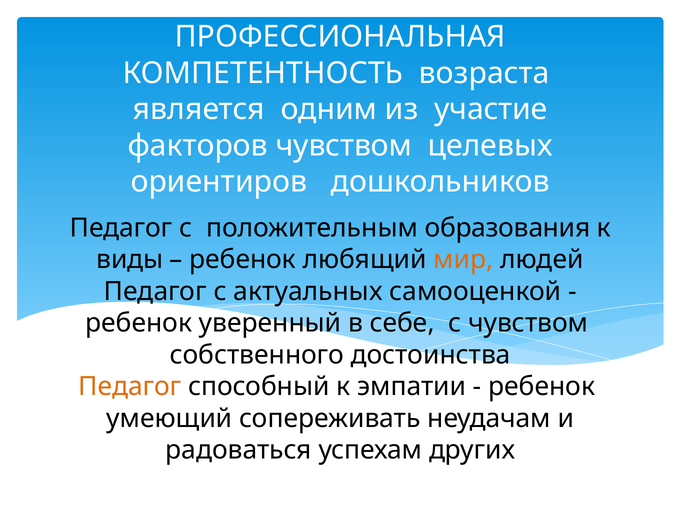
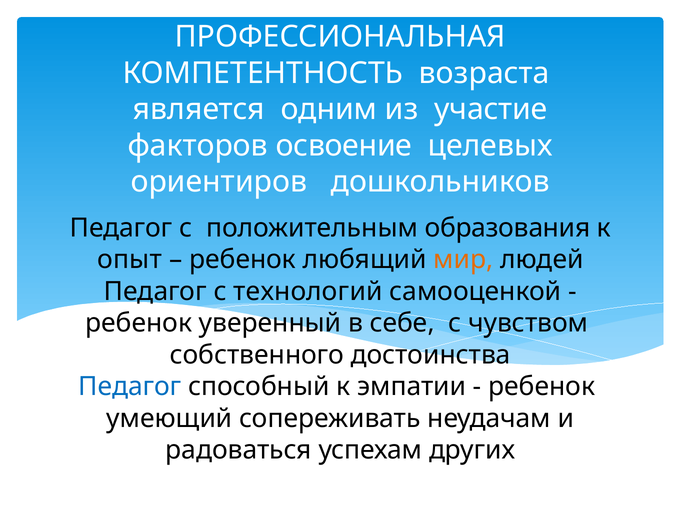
факторов чувством: чувством -> освоение (344, 146)
виды: виды -> опыт (130, 260)
актуальных: актуальных -> технологий (308, 291)
Педагог colour: orange -> blue (130, 387)
